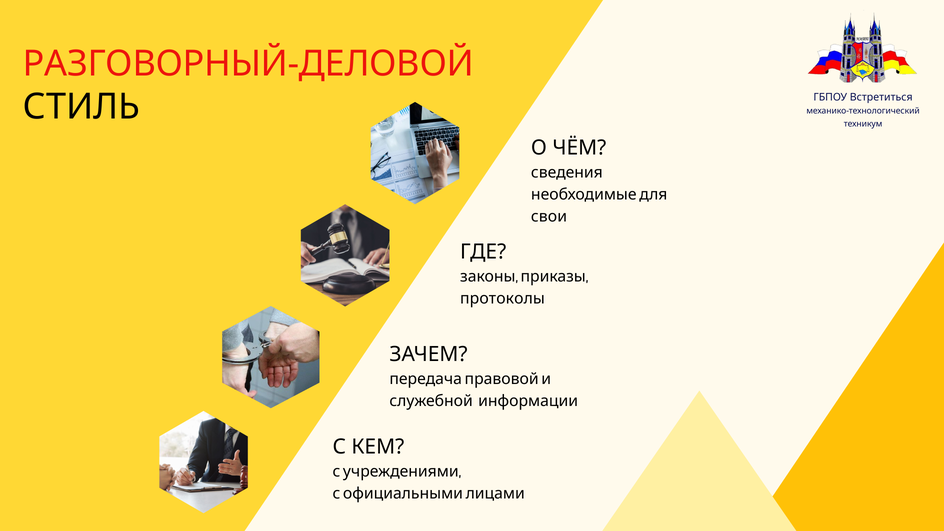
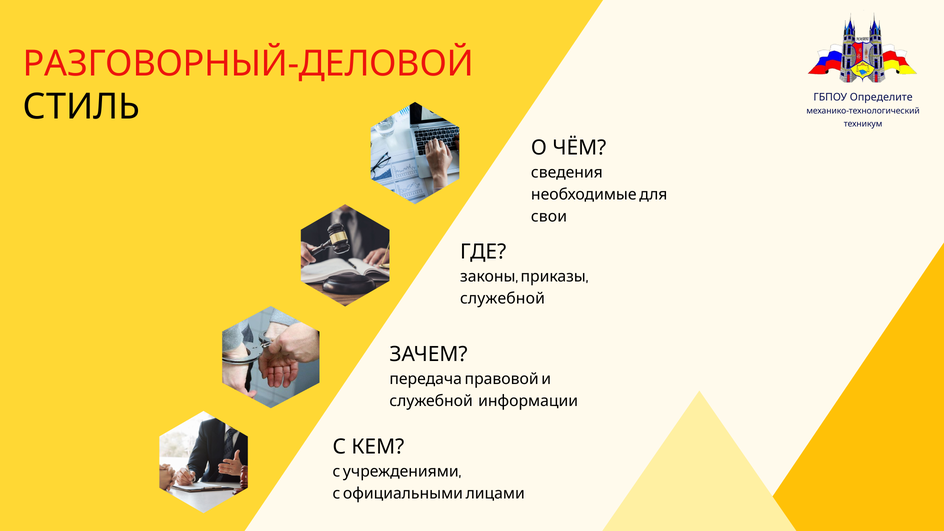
Встретиться: Встретиться -> Определите (881, 97)
протоколы: протоколы -> служебной (502, 299)
